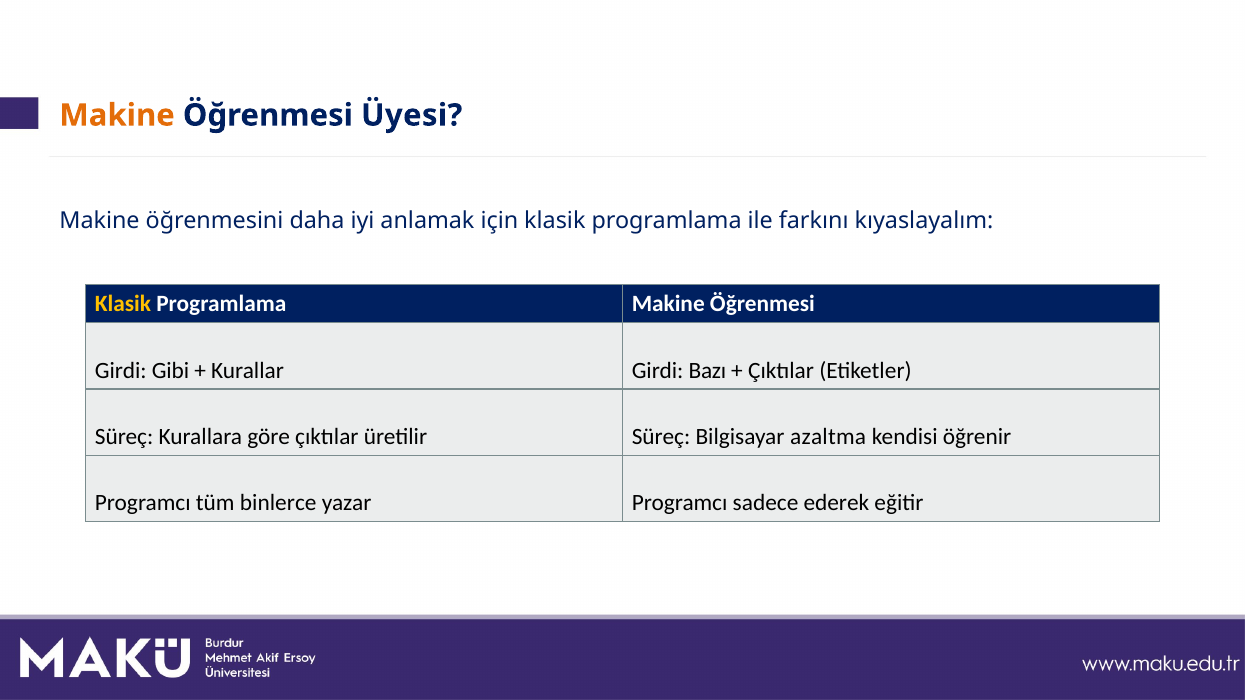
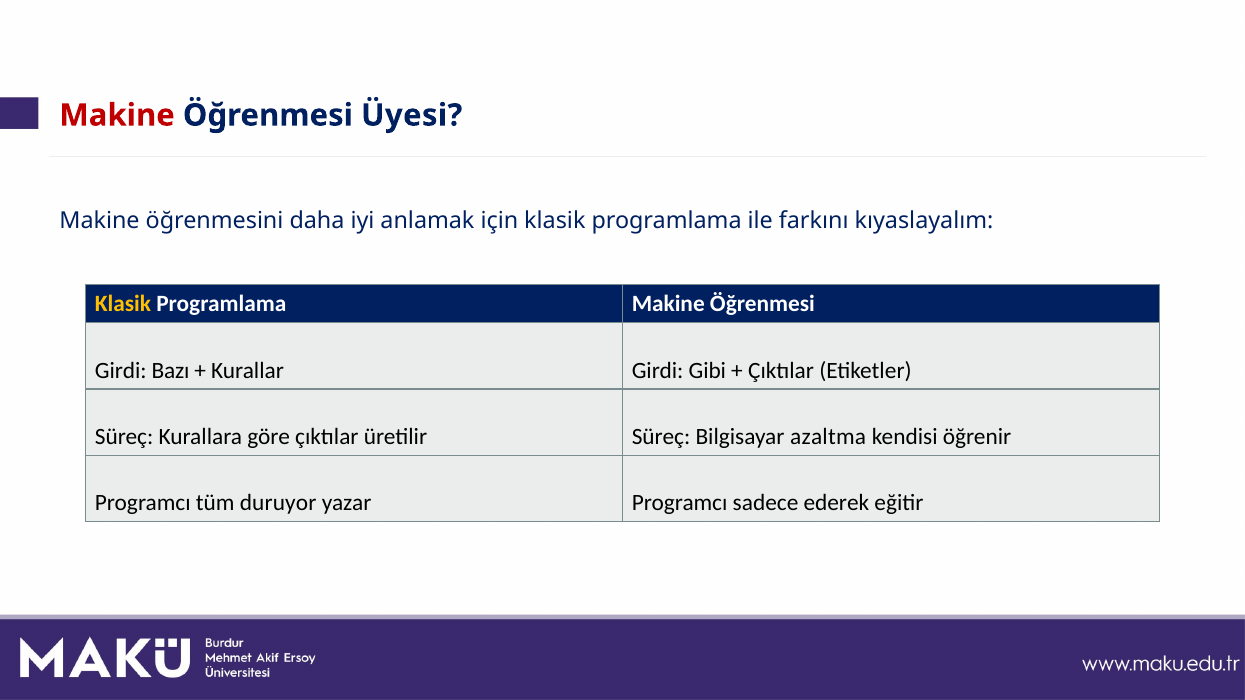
Makine colour: orange -> red (117, 115)
Gibi: Gibi -> Bazı (171, 370)
Bazı: Bazı -> Gibi (707, 370)
binlerce: binlerce -> duruyor (278, 503)
